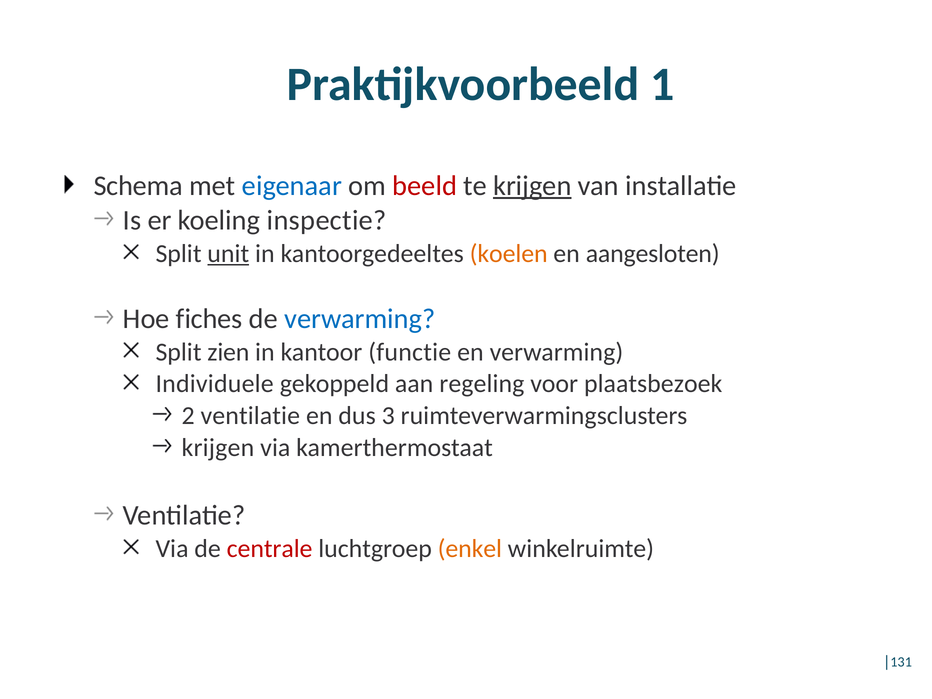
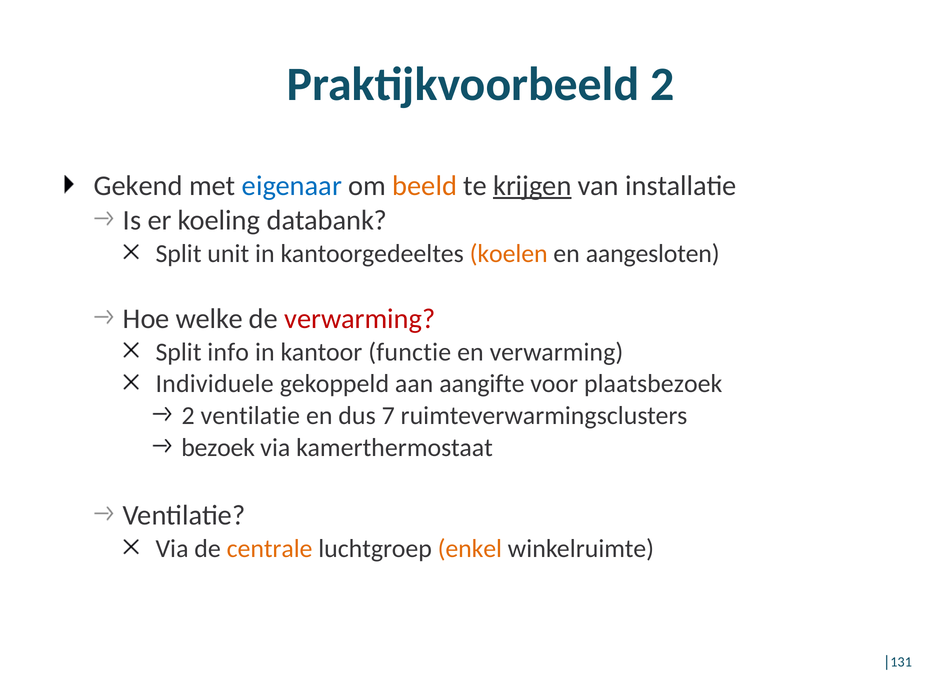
Praktijkvoorbeeld 1: 1 -> 2 (662, 84)
Schema: Schema -> Gekend (138, 186)
beeld colour: red -> orange (425, 186)
inspectie: inspectie -> databank (327, 220)
unit underline: present -> none (228, 254)
fiches: fiches -> welke (209, 319)
verwarming colour: blue -> red (360, 319)
zien: zien -> info (228, 352)
regeling: regeling -> aangifte (482, 384)
3: 3 -> 7 (388, 416)
krijgen: krijgen -> bezoek (218, 448)
centrale colour: red -> orange (270, 549)
